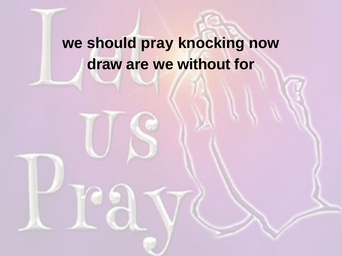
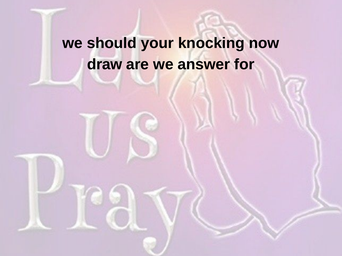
pray: pray -> your (157, 43)
without: without -> answer (204, 65)
